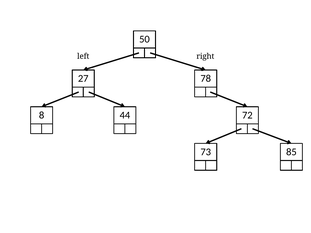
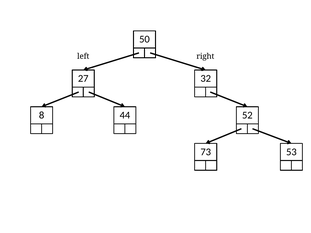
78: 78 -> 32 (206, 79)
72: 72 -> 52 (247, 115)
85: 85 -> 53 (291, 152)
